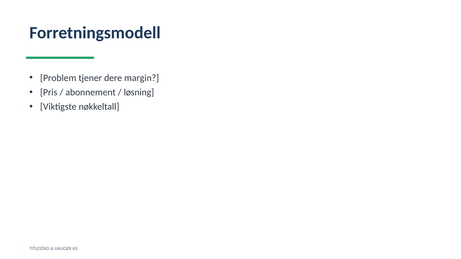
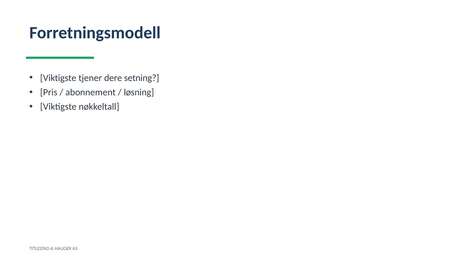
Problem: Problem -> Viktigste (58, 78)
margin: margin -> setning (142, 78)
